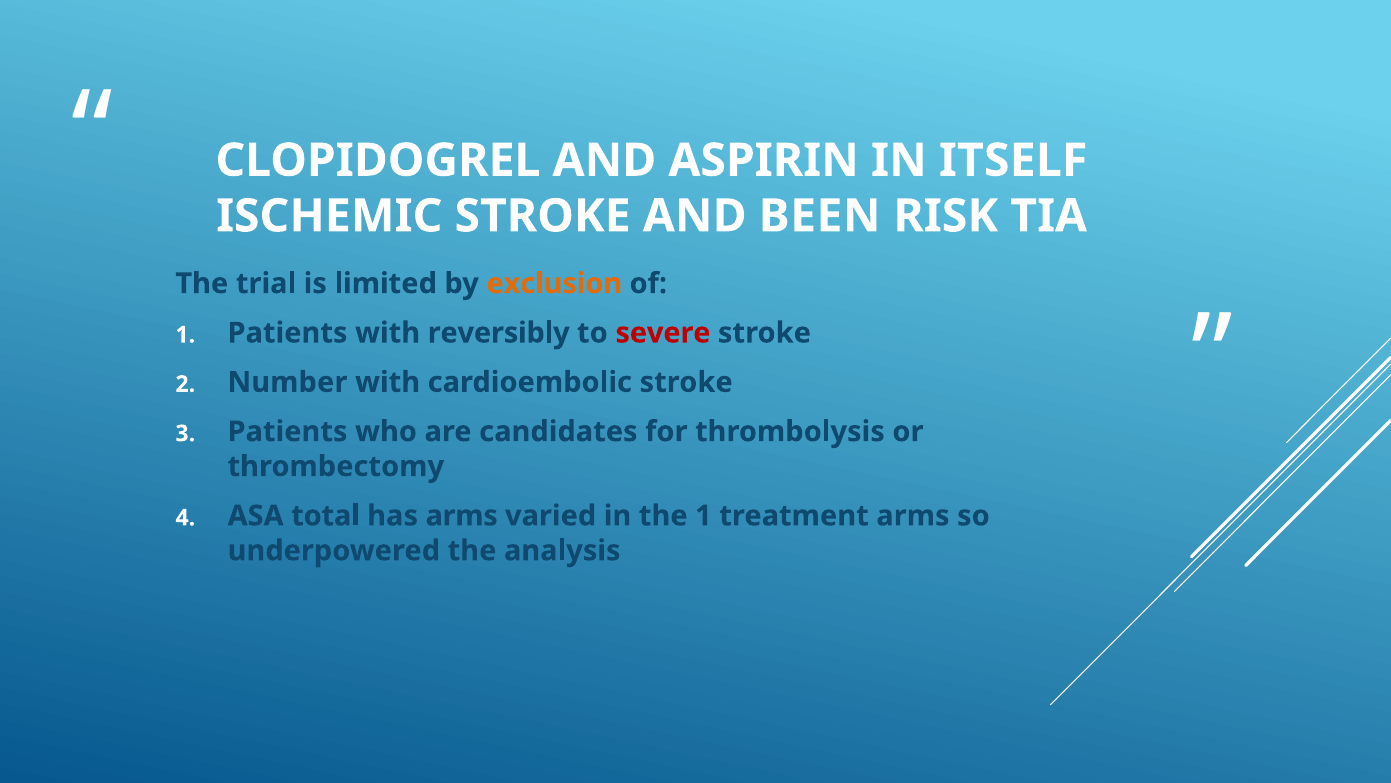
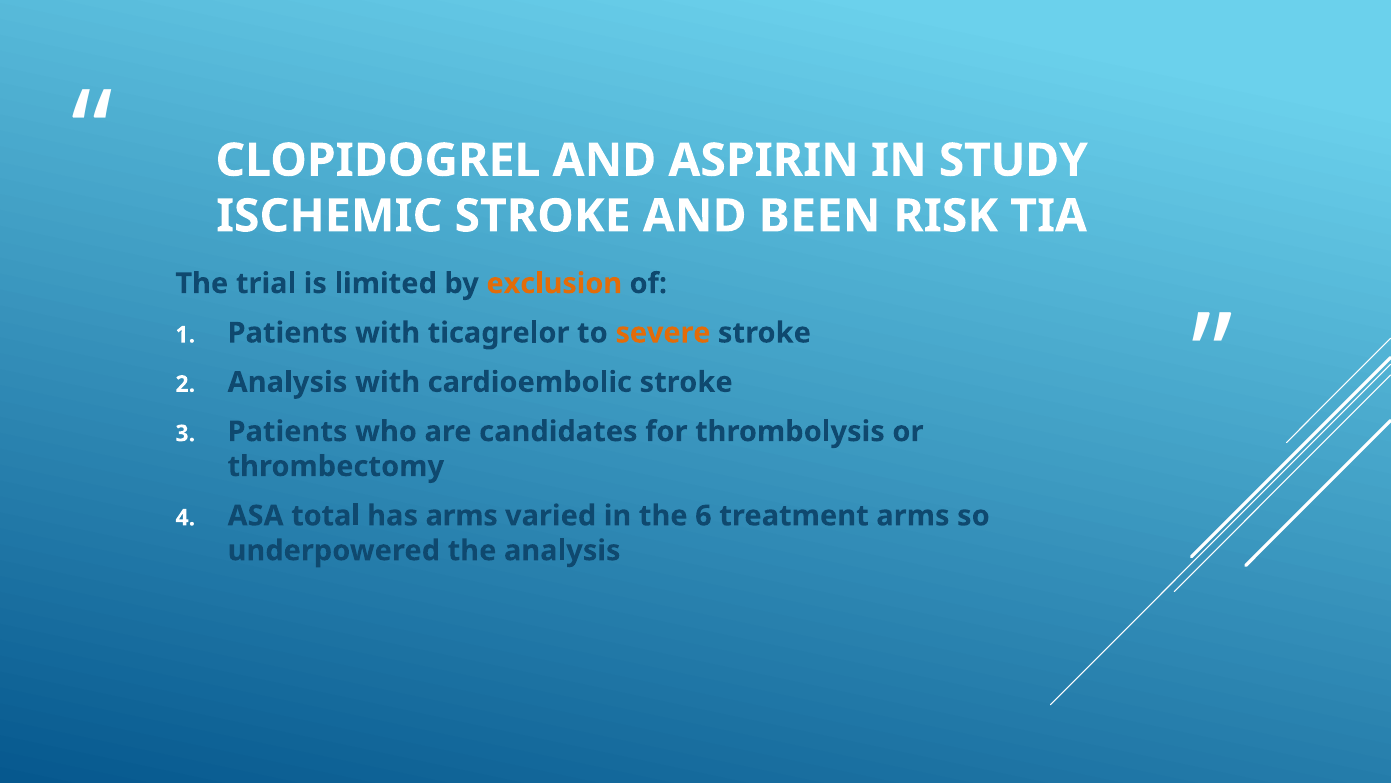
ITSELF: ITSELF -> STUDY (1013, 160)
reversibly: reversibly -> ticagrelor (499, 333)
severe colour: red -> orange (663, 333)
2 Number: Number -> Analysis (287, 382)
the 1: 1 -> 6 (703, 516)
